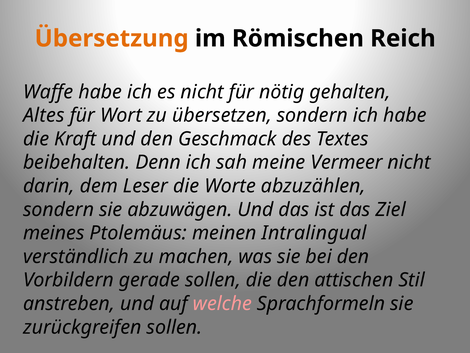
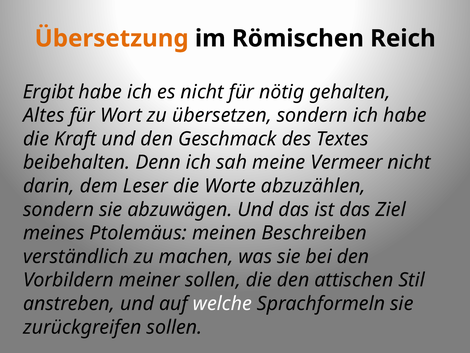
Waffe: Waffe -> Ergibt (48, 92)
Intralingual: Intralingual -> Beschreiben (314, 233)
gerade: gerade -> meiner (149, 280)
welche colour: pink -> white (222, 303)
